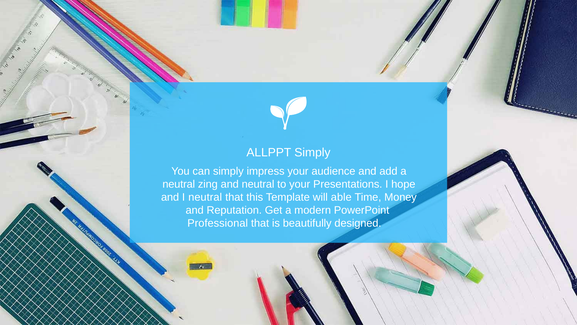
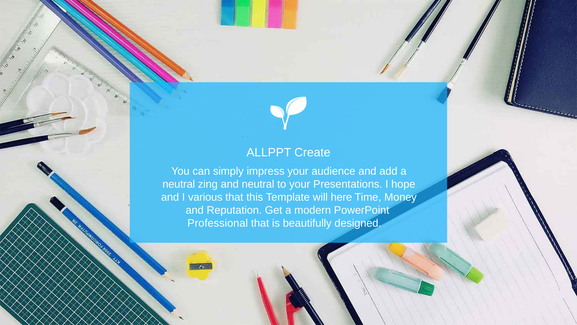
ALLPPT Simply: Simply -> Create (312, 152)
I neutral: neutral -> various (205, 197)
able: able -> here (341, 197)
